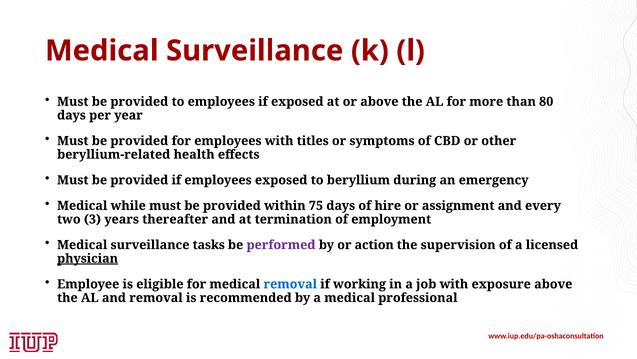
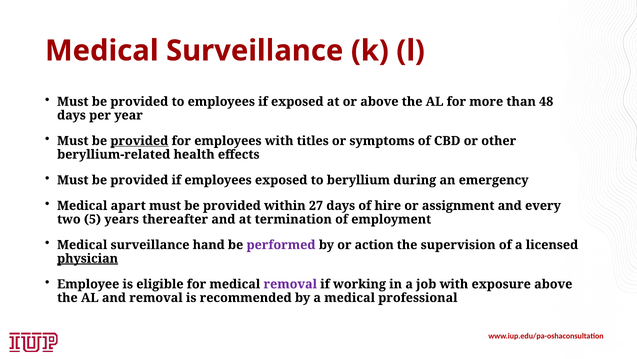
80: 80 -> 48 (546, 101)
provided underline: none -> present (139, 141)
while: while -> apart (128, 205)
75: 75 -> 27 (316, 205)
3: 3 -> 5 (92, 219)
tasks: tasks -> hand (209, 244)
removal colour: blue -> purple (290, 284)
